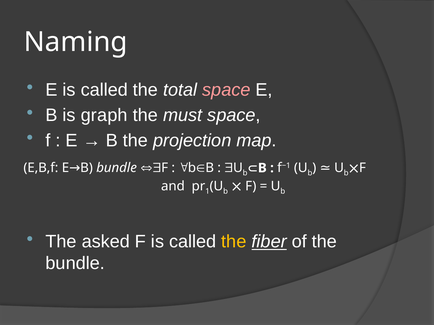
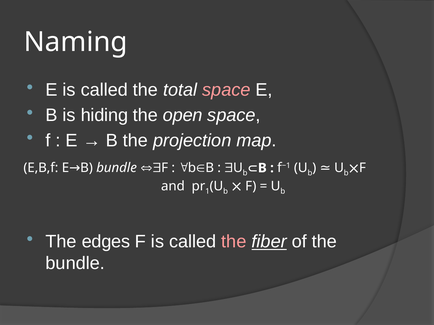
graph: graph -> hiding (104, 115)
must: must -> open (183, 115)
asked: asked -> edges (106, 242)
the colour: yellow -> pink (234, 242)
